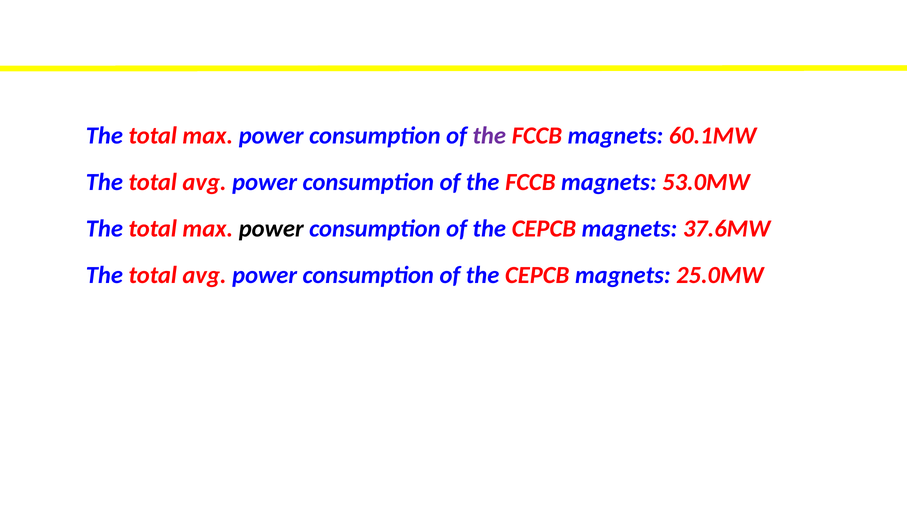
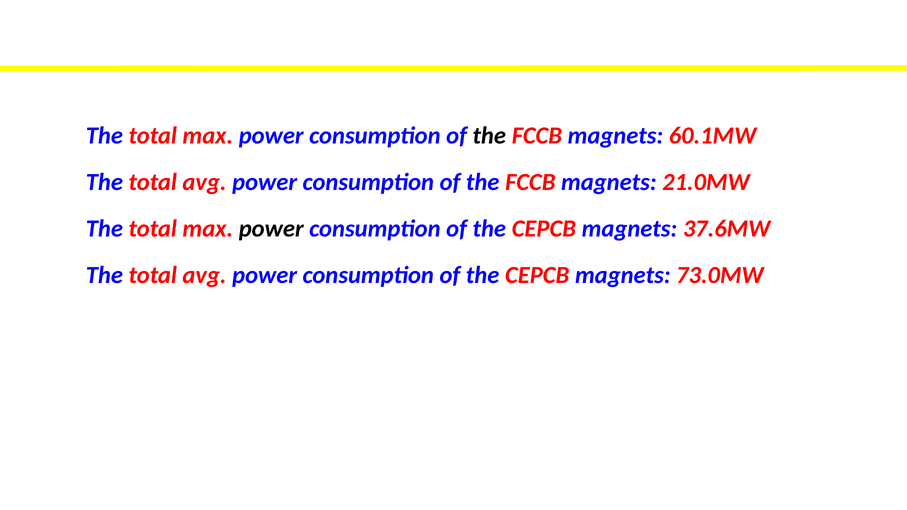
the colour: purple -> black (489, 136)
53.0MW: 53.0MW -> 21.0MW (706, 182)
25.0MW: 25.0MW -> 73.0MW (720, 275)
